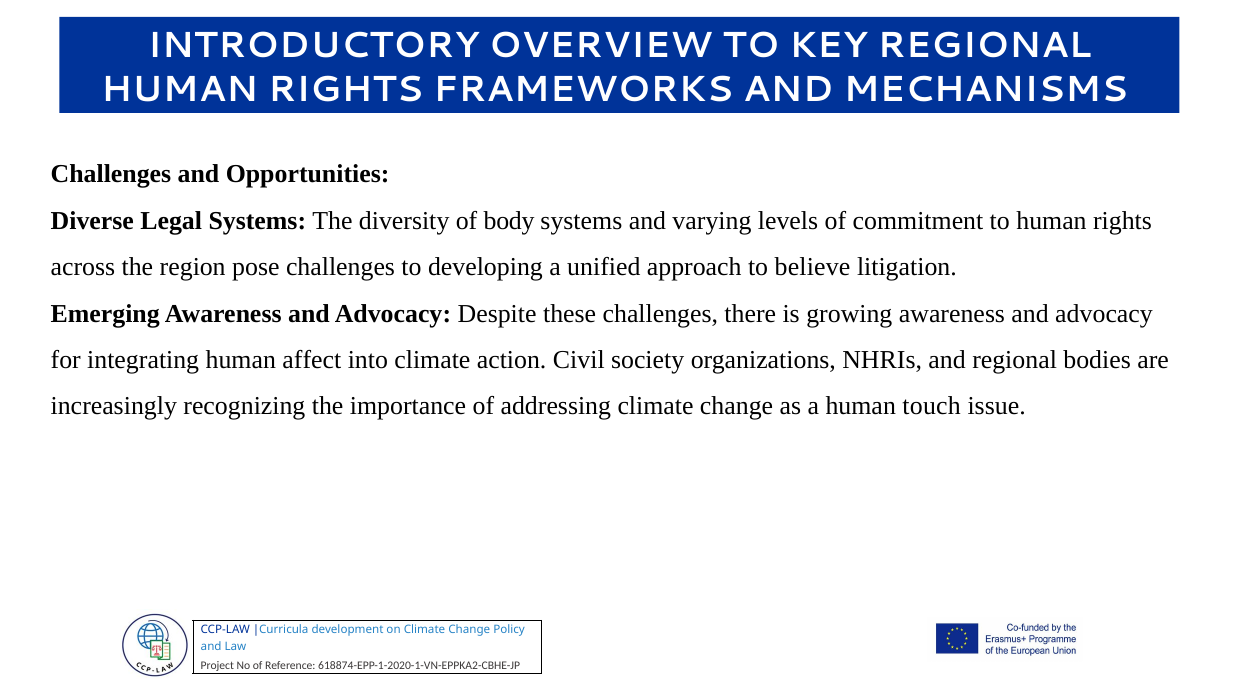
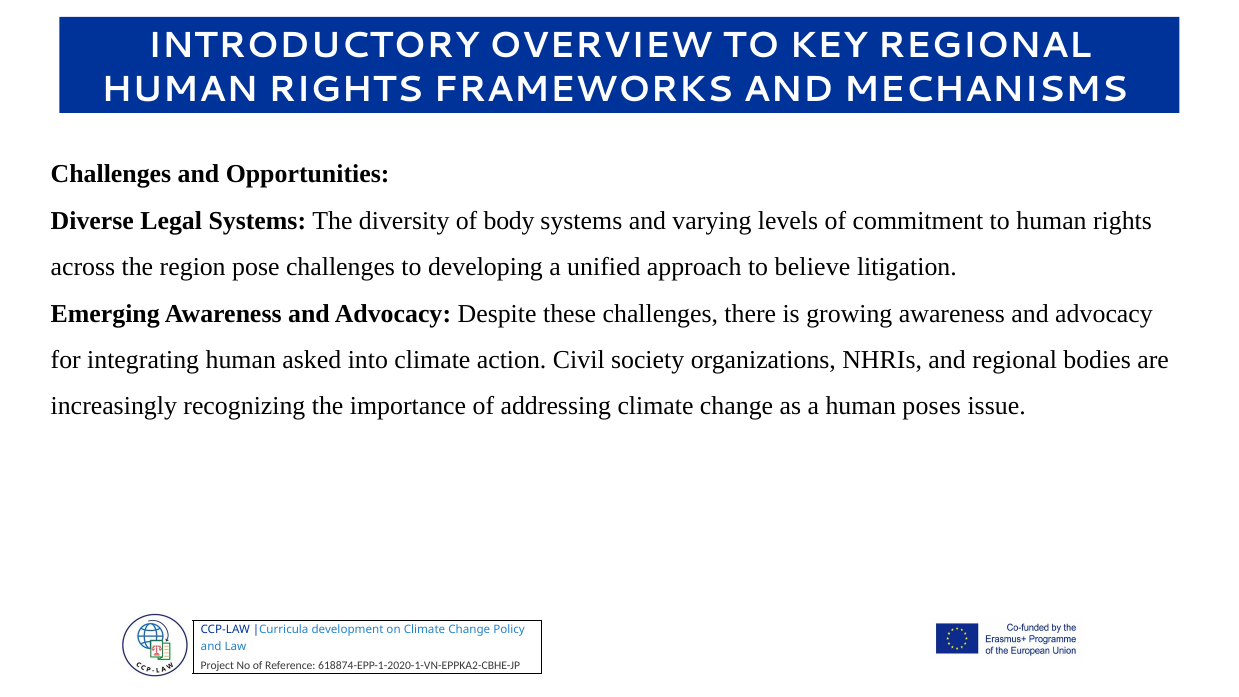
affect: affect -> asked (312, 360)
touch: touch -> poses (932, 406)
